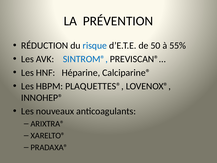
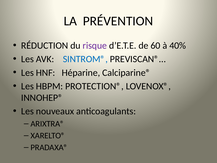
risque colour: blue -> purple (95, 46)
50: 50 -> 60 (155, 46)
55%: 55% -> 40% (178, 46)
PLAQUETTES®: PLAQUETTES® -> PROTECTION® (94, 86)
